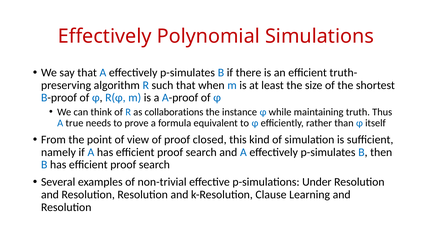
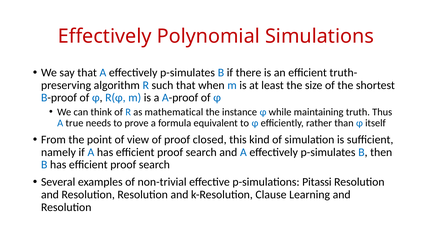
collaborations: collaborations -> mathematical (174, 112)
Under: Under -> Pitassi (317, 182)
